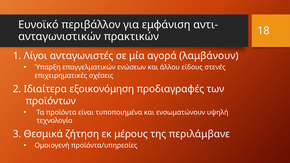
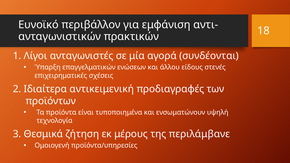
λαμβάνουν: λαμβάνουν -> συνδέονται (209, 56)
εξοικονόμηση: εξοικονόμηση -> αντικειμενική (102, 89)
